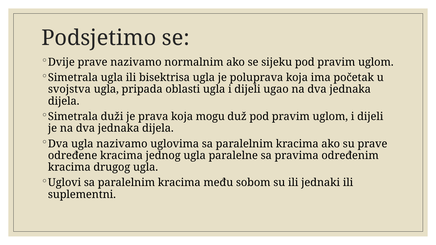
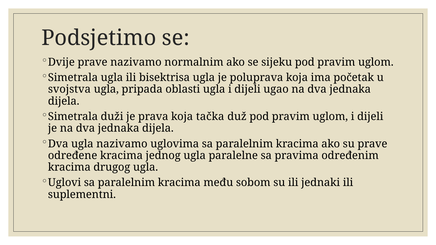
mogu: mogu -> tačka (210, 117)
